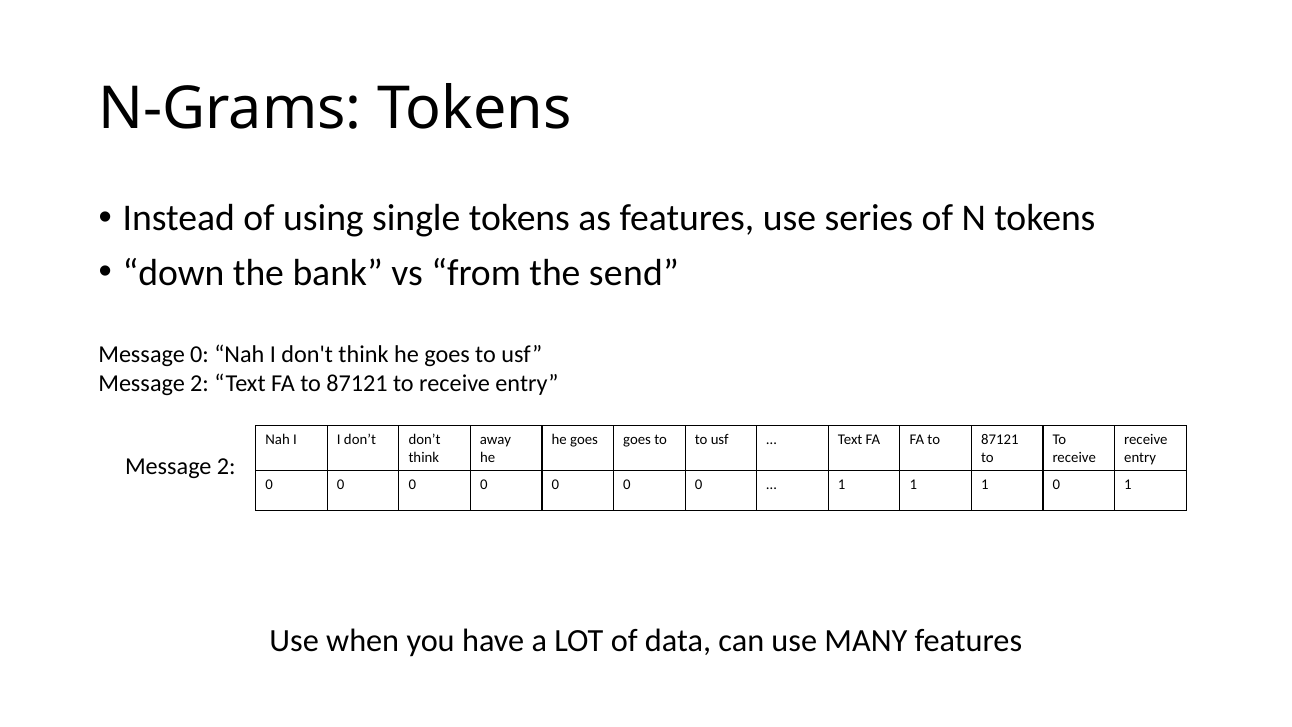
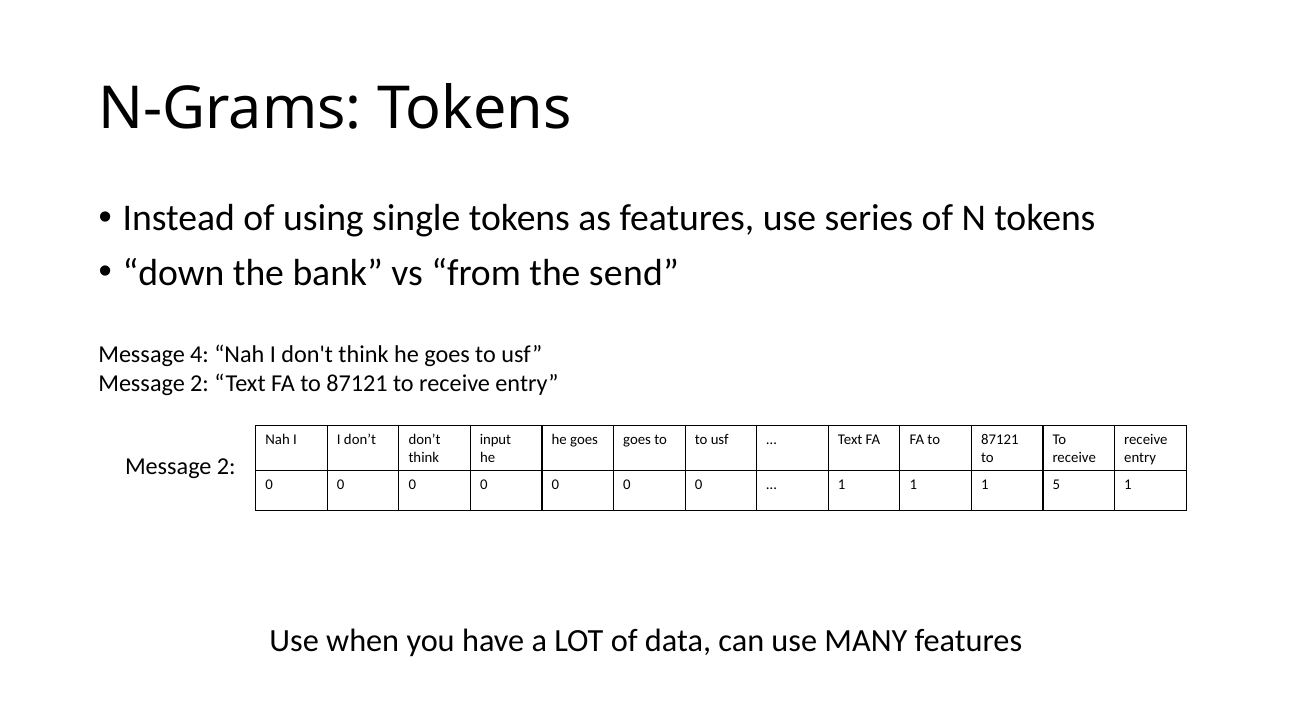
Message 0: 0 -> 4 (200, 354)
away: away -> input (495, 440)
1 0: 0 -> 5 (1056, 485)
